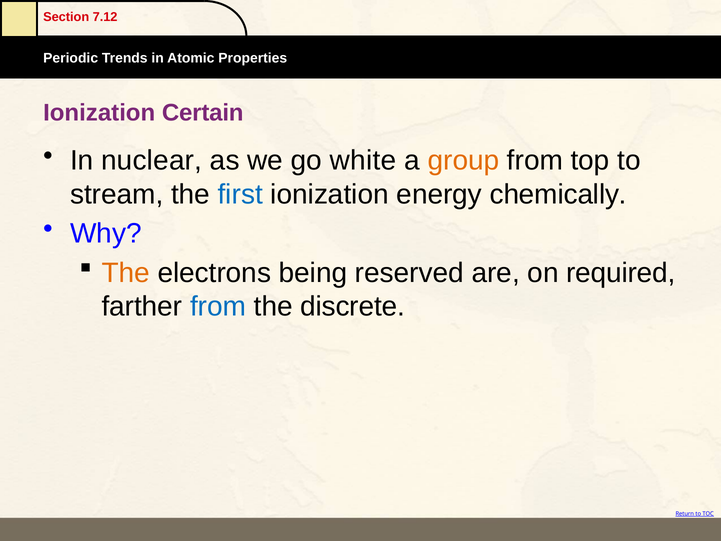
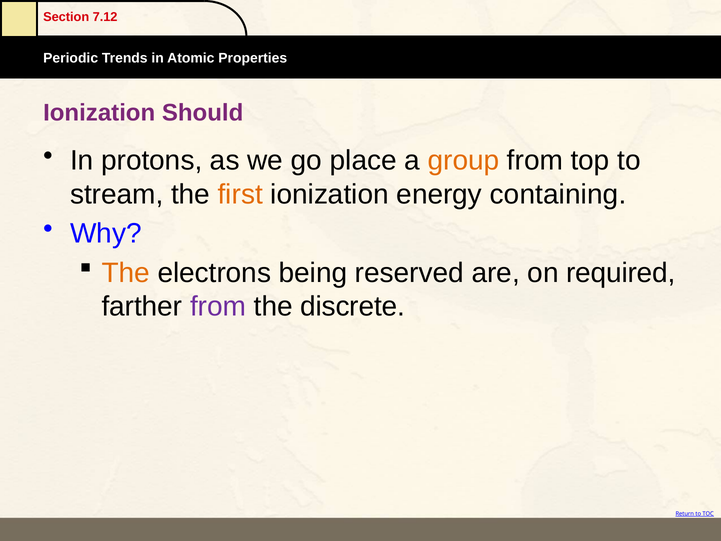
Certain: Certain -> Should (203, 113)
nuclear: nuclear -> protons (152, 161)
white: white -> place (363, 161)
first colour: blue -> orange (240, 194)
chemically: chemically -> containing (558, 194)
from colour: blue -> purple (218, 306)
